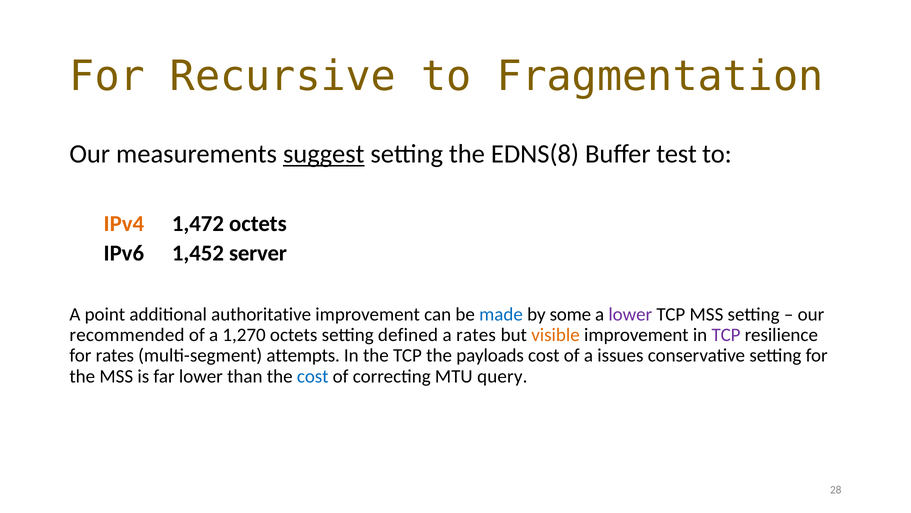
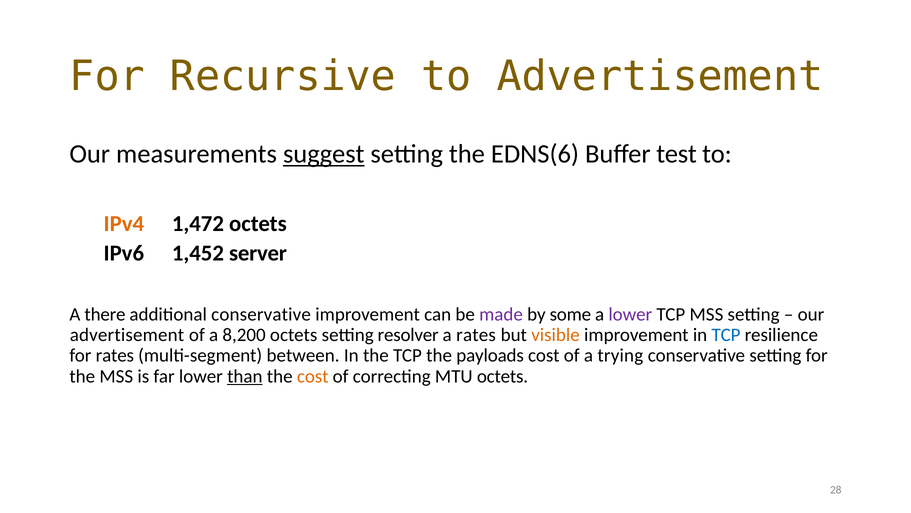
to Fragmentation: Fragmentation -> Advertisement (660, 77)
EDNS(8: EDNS(8 -> EDNS(6 (535, 154)
point: point -> there (105, 314)
additional authoritative: authoritative -> conservative (261, 314)
made colour: blue -> purple (501, 314)
recommended: recommended -> advertisement (127, 335)
1,270: 1,270 -> 8,200 (244, 335)
defined: defined -> resolver (408, 335)
TCP colour: purple -> blue (726, 335)
attempts: attempts -> between (303, 355)
issues: issues -> trying (620, 355)
than underline: none -> present (245, 376)
cost colour: blue -> orange (313, 376)
MTU query: query -> octets (503, 376)
